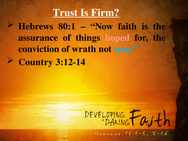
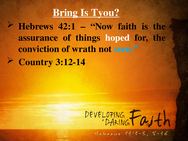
Trust: Trust -> Bring (65, 13)
Firm: Firm -> Tyou (105, 13)
80:1: 80:1 -> 42:1 (67, 26)
hoped colour: pink -> white (117, 38)
